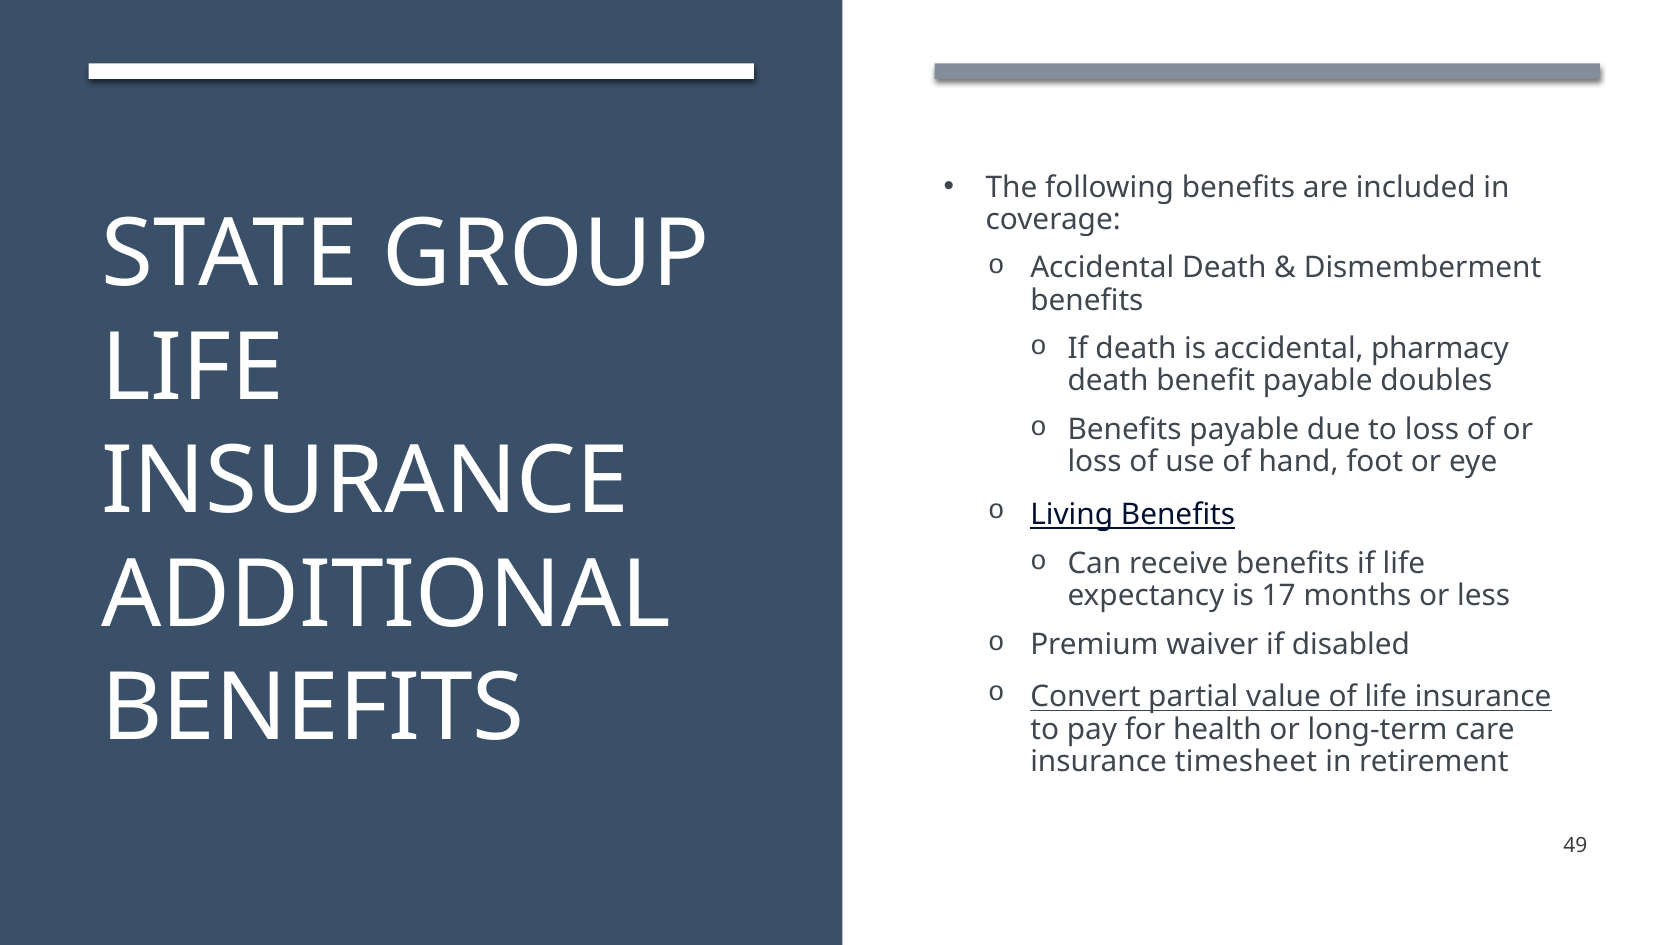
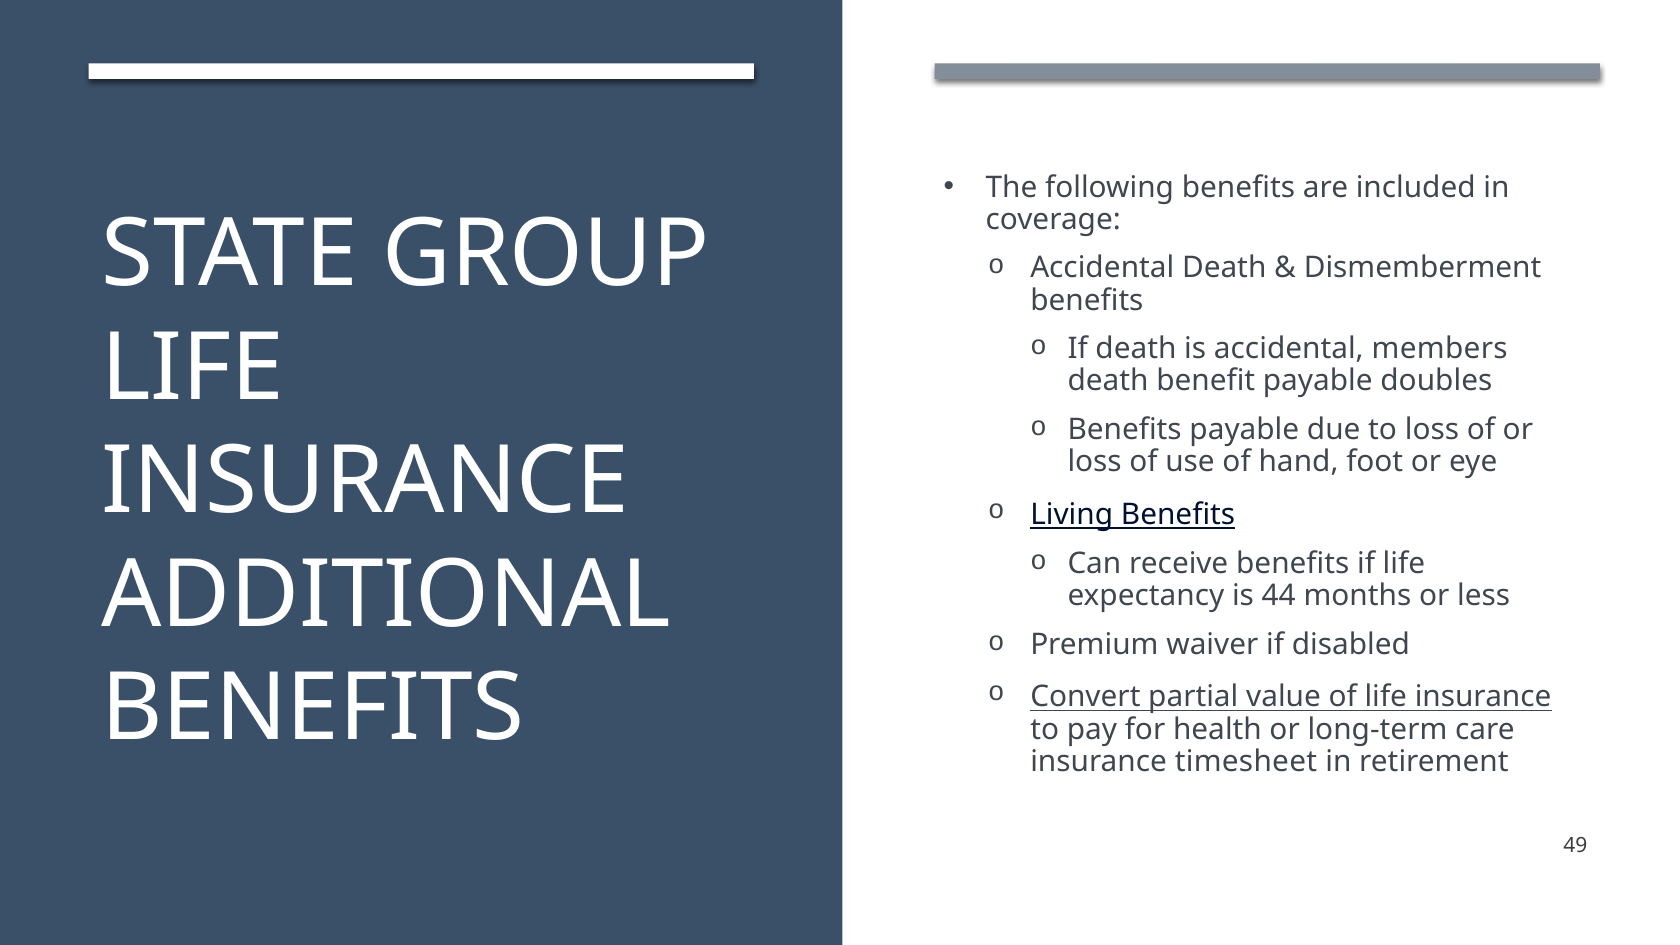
pharmacy: pharmacy -> members (1440, 349)
17: 17 -> 44 (1279, 596)
